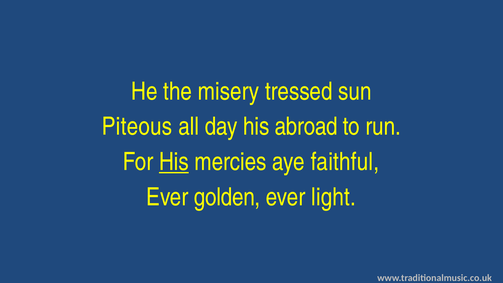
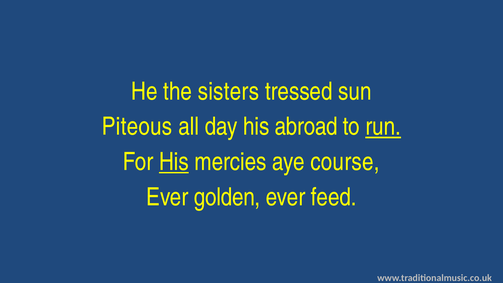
misery: misery -> sisters (228, 91)
run underline: none -> present (383, 127)
faithful: faithful -> course (345, 162)
light: light -> feed (334, 197)
